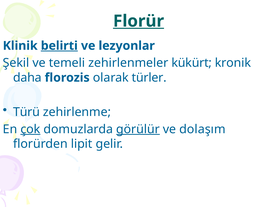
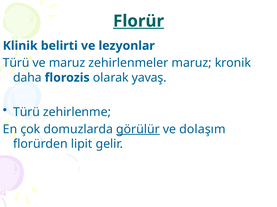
belirti underline: present -> none (59, 46)
Şekil: Şekil -> Türü (16, 63)
ve temeli: temeli -> maruz (67, 63)
zehirlenmeler kükürt: kükürt -> maruz (192, 63)
türler: türler -> yavaş (149, 78)
çok underline: present -> none (30, 130)
